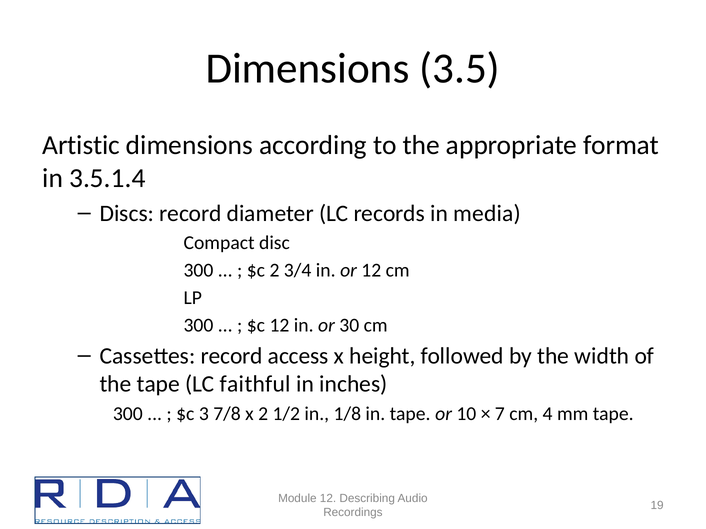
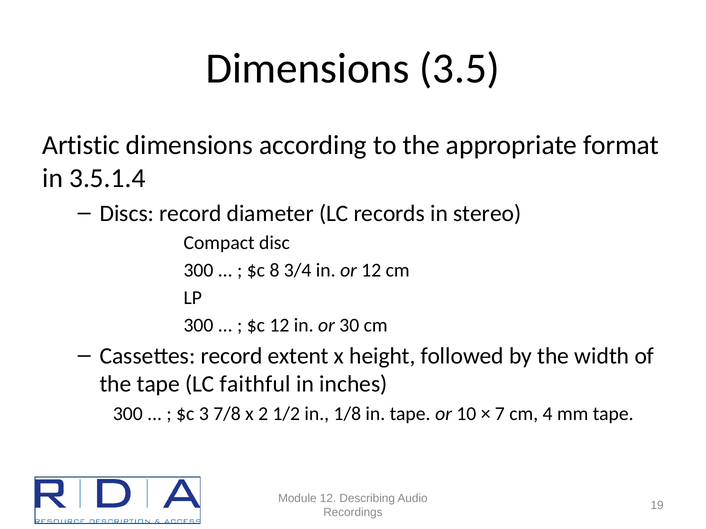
media: media -> stereo (487, 213)
$c 2: 2 -> 8 (274, 270)
access: access -> extent (298, 356)
